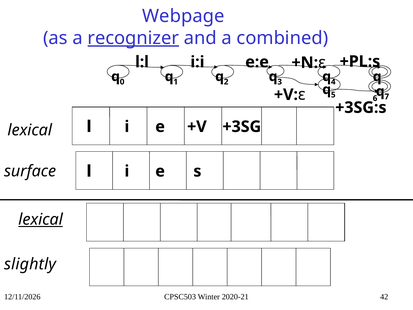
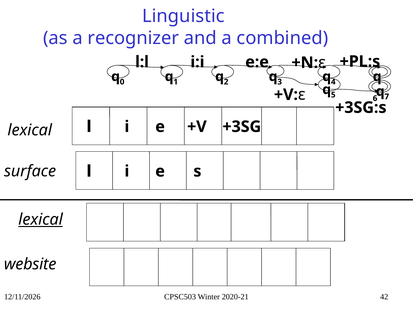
Webpage: Webpage -> Linguistic (183, 16)
recognizer underline: present -> none (133, 38)
slightly: slightly -> website (30, 264)
